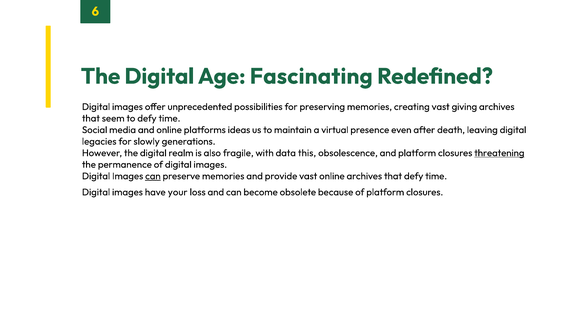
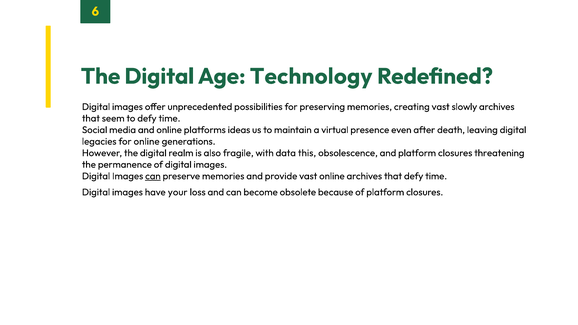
Fascinating: Fascinating -> Technology (311, 76)
giving: giving -> slowly (464, 107)
for slowly: slowly -> online (147, 142)
threatening underline: present -> none (499, 153)
